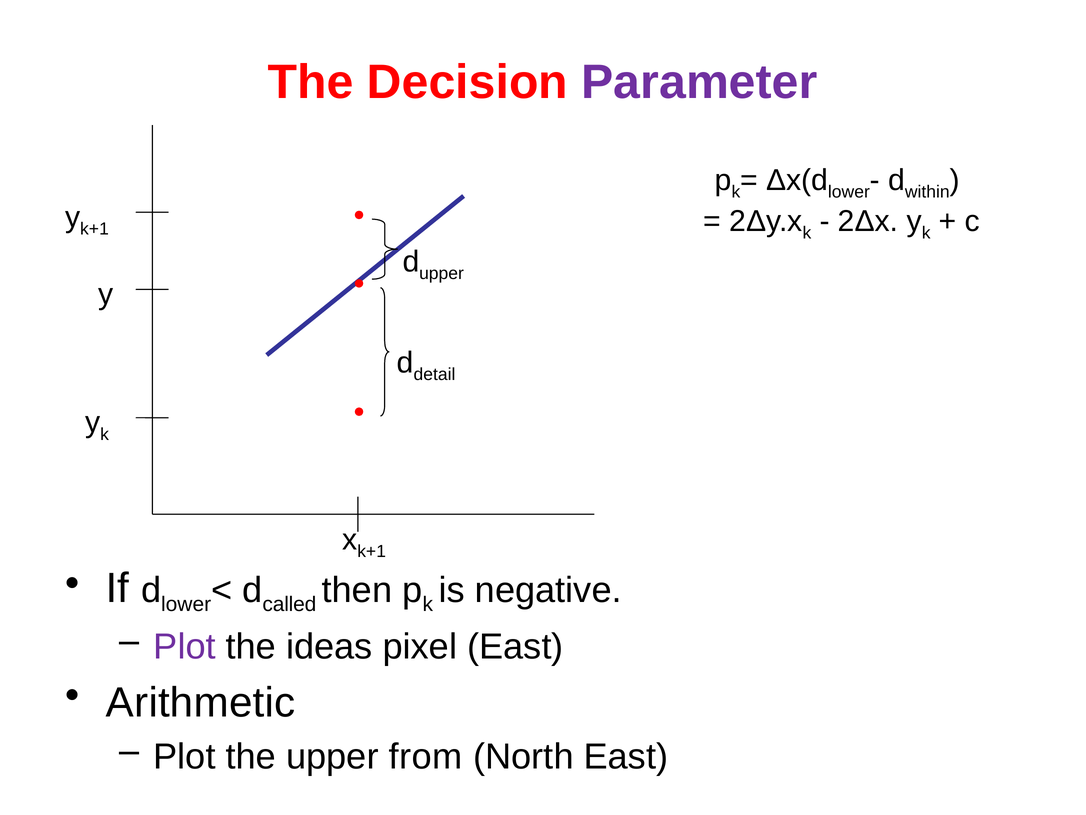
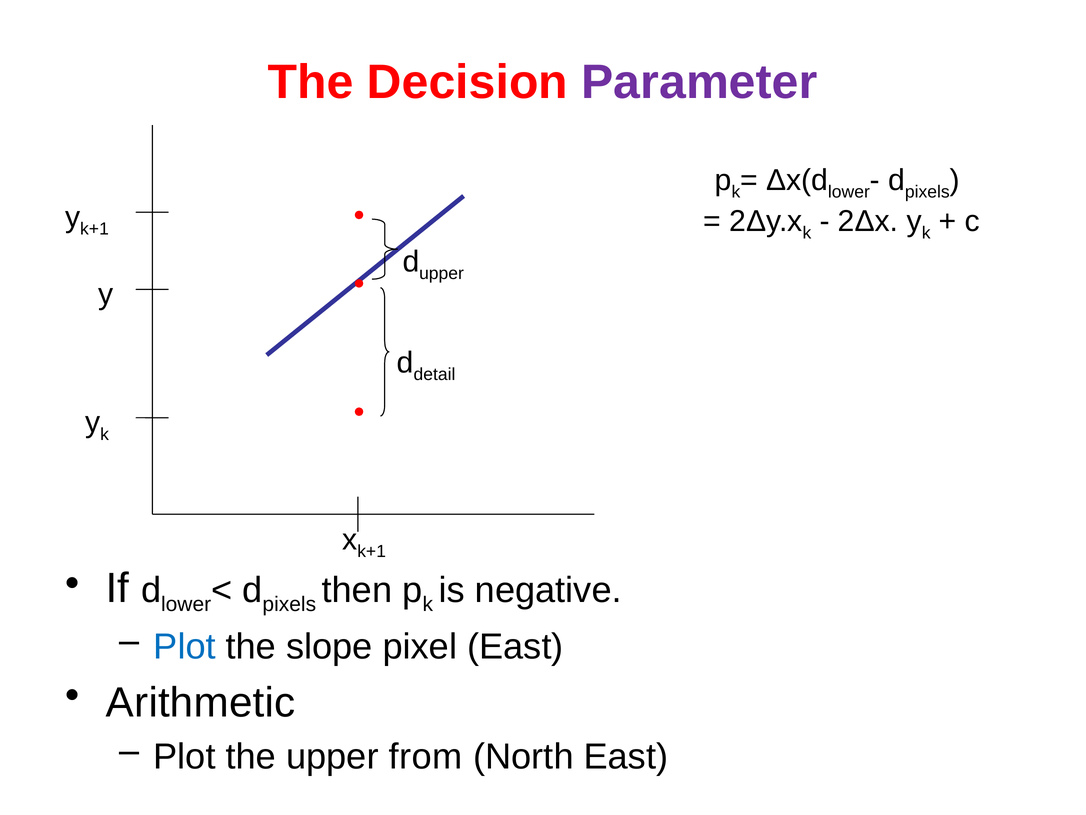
within: within -> pixels (927, 192)
called: called -> pixels (289, 604)
Plot colour: purple -> blue (185, 646)
ideas: ideas -> slope (329, 646)
